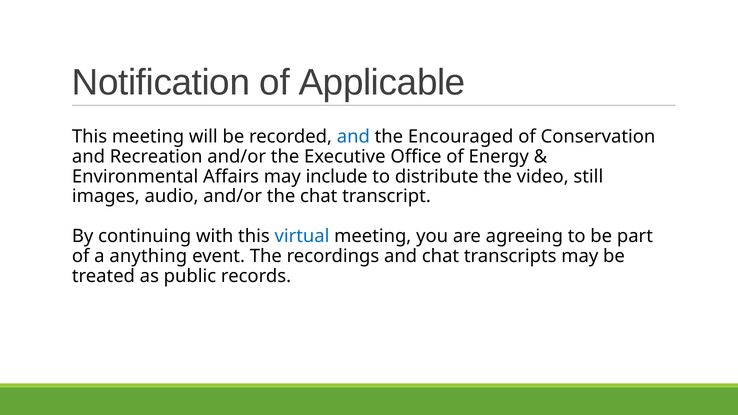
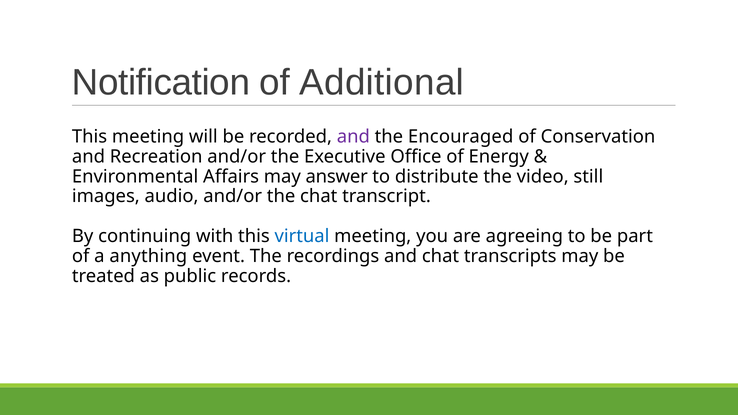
Applicable: Applicable -> Additional (382, 83)
and colour: blue -> purple (353, 137)
include: include -> answer (337, 176)
